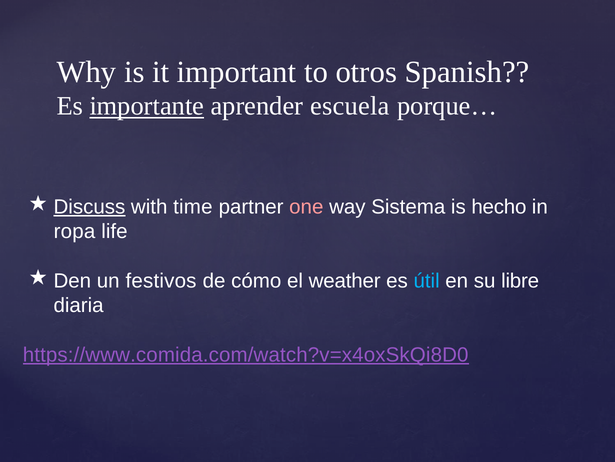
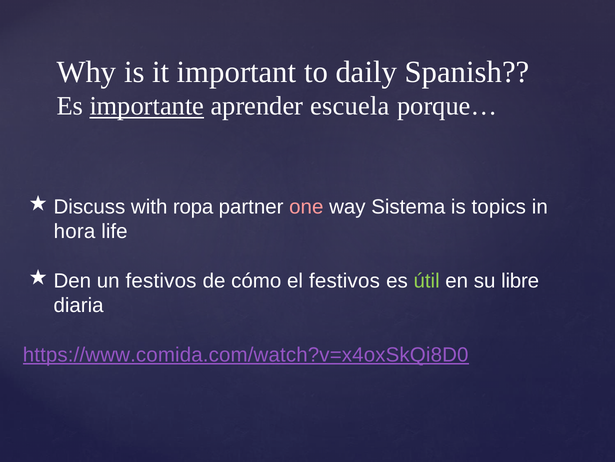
otros: otros -> daily (366, 72)
Discuss underline: present -> none (89, 207)
time: time -> ropa (193, 207)
hecho: hecho -> topics (499, 207)
ropa: ropa -> hora (75, 231)
el weather: weather -> festivos (344, 280)
útil colour: light blue -> light green (427, 280)
